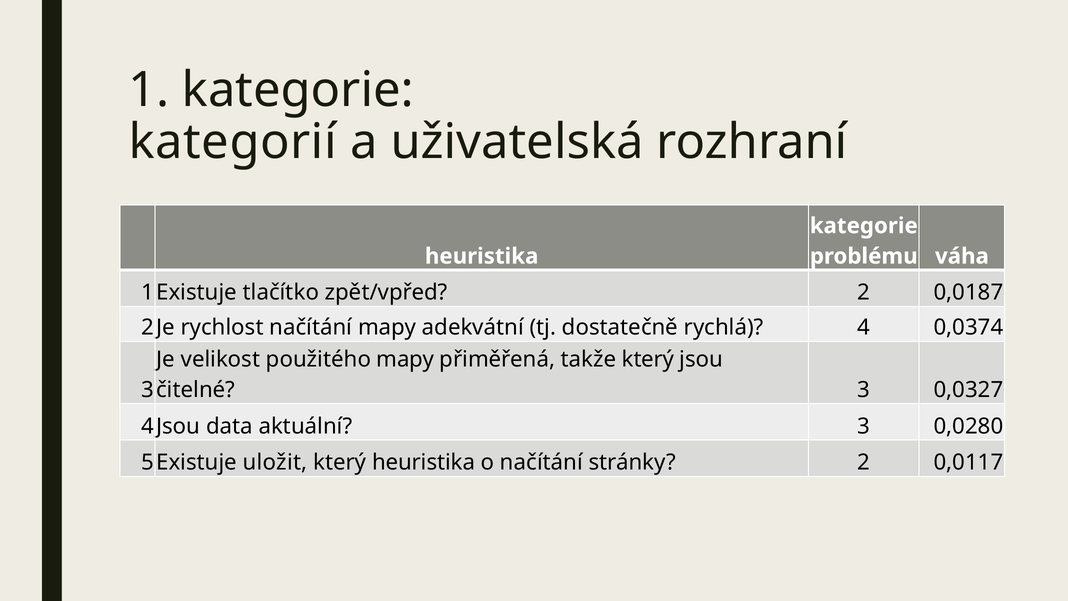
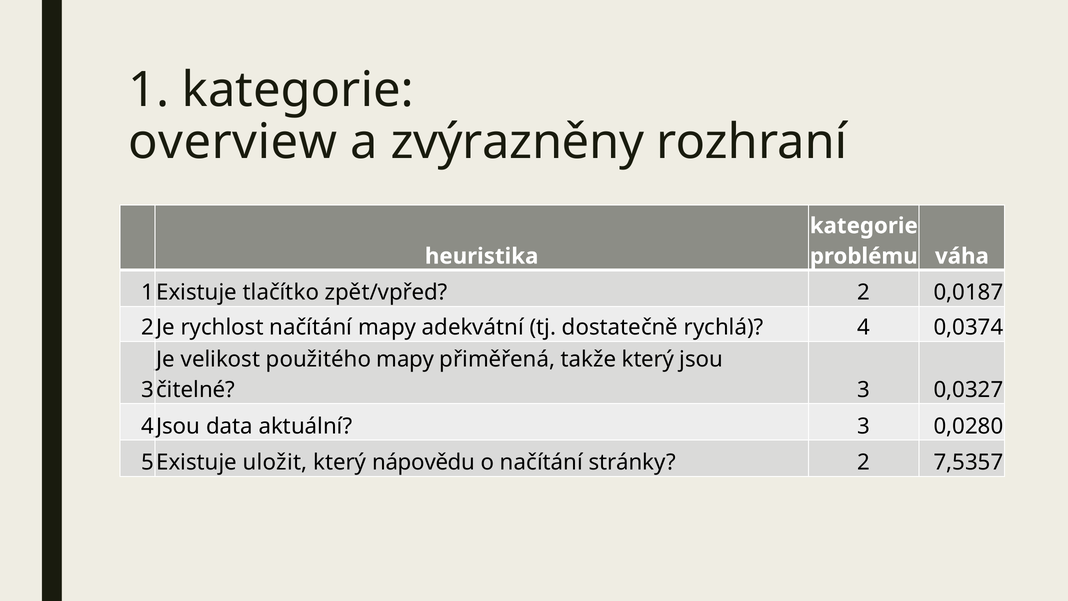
kategorií: kategorií -> overview (233, 142)
uživatelská: uživatelská -> zvýrazněny (517, 142)
který heuristika: heuristika -> nápovědu (424, 462)
0,0117: 0,0117 -> 7,5357 (969, 462)
